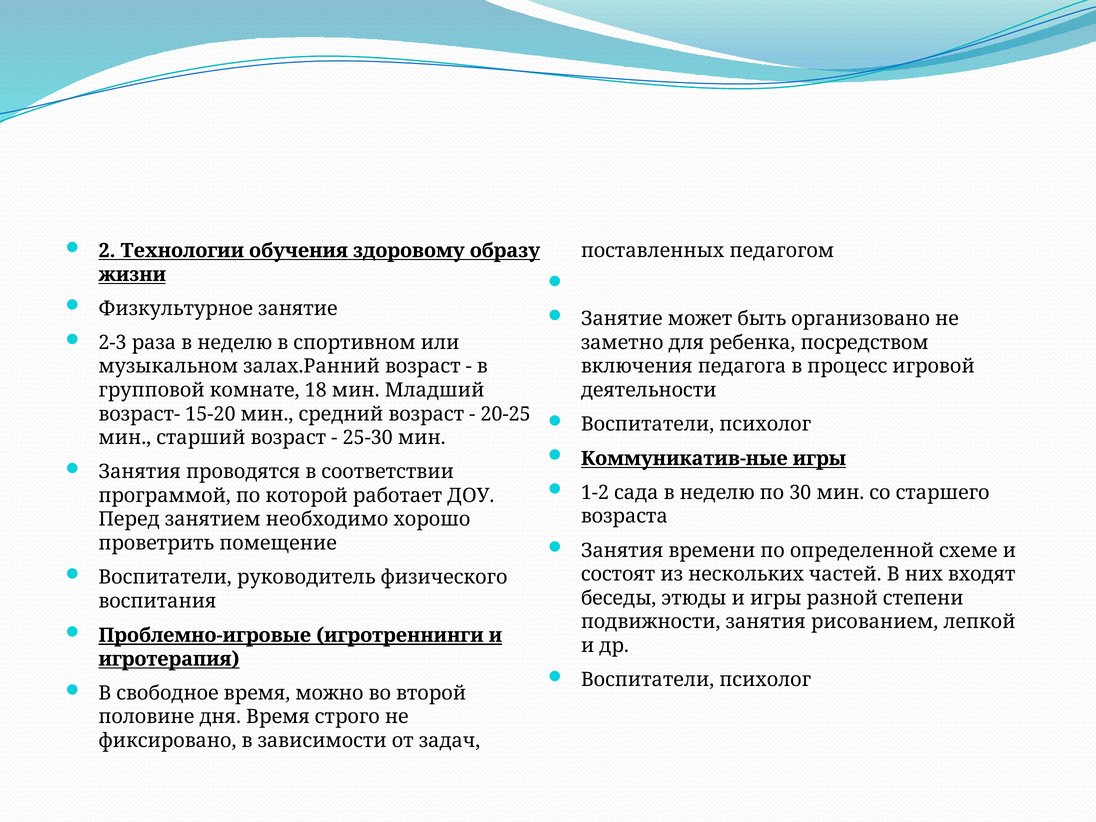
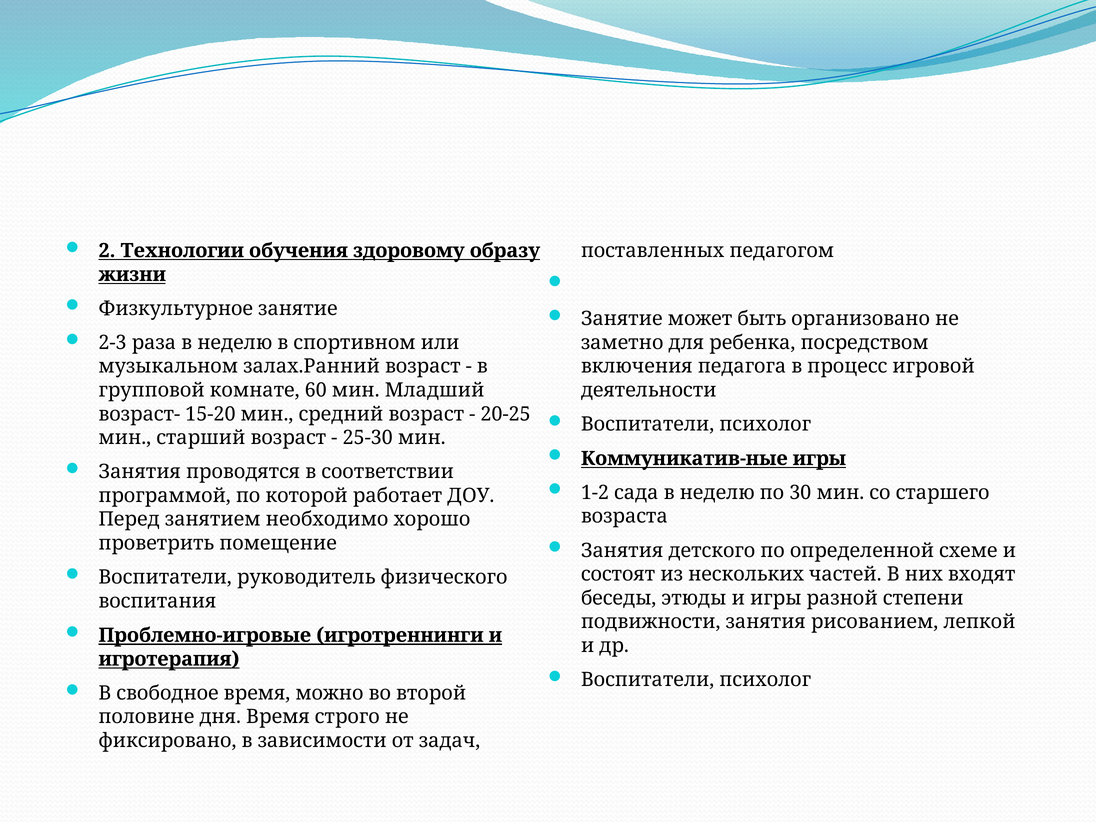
18: 18 -> 60 (316, 390)
времени: времени -> детского (712, 551)
